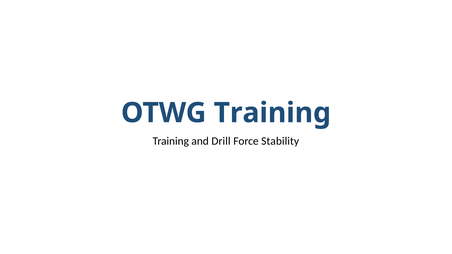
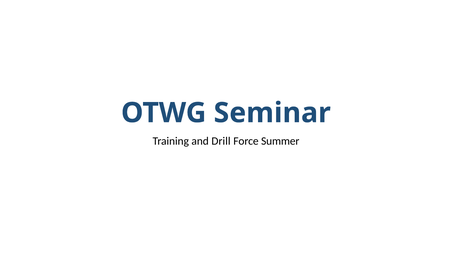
OTWG Training: Training -> Seminar (272, 113)
Stability: Stability -> Summer (280, 141)
